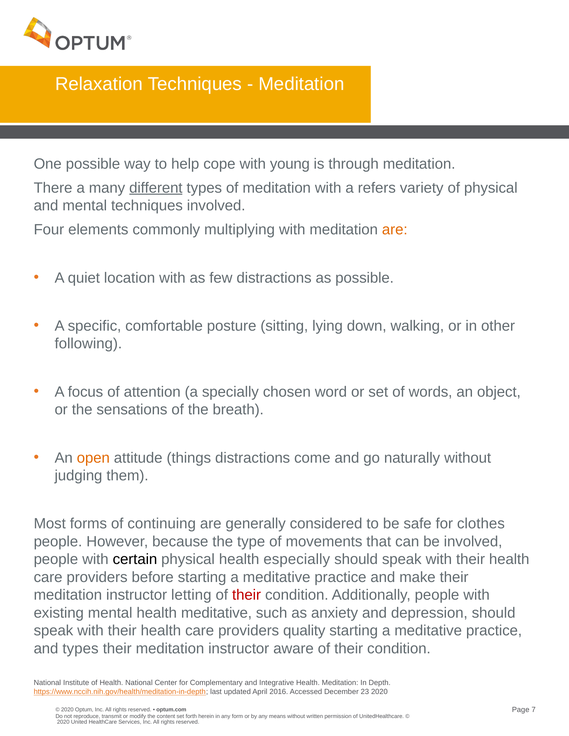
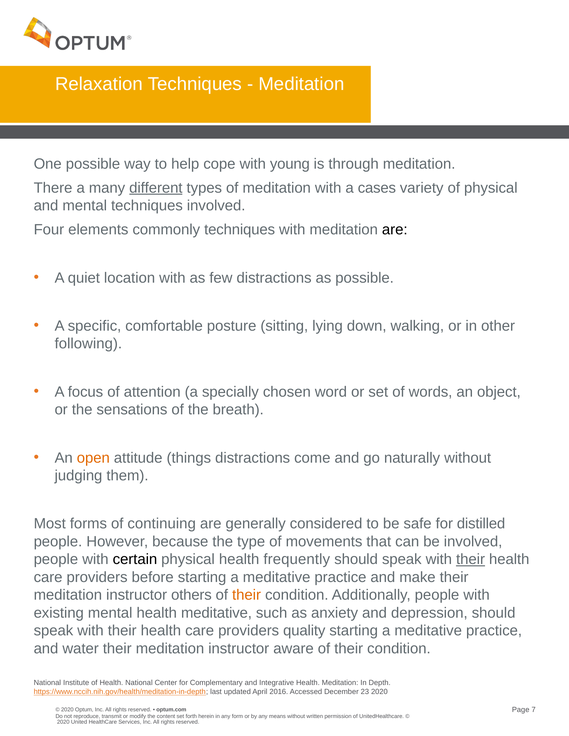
refers: refers -> cases (377, 188)
commonly multiplying: multiplying -> techniques (240, 230)
are colour: orange -> black (395, 230)
clothes: clothes -> distilled (481, 524)
especially: especially -> frequently (297, 560)
their underline: none -> present (471, 560)
letting: letting -> others (191, 595)
their colour: red -> orange (247, 595)
and types: types -> water (81, 649)
